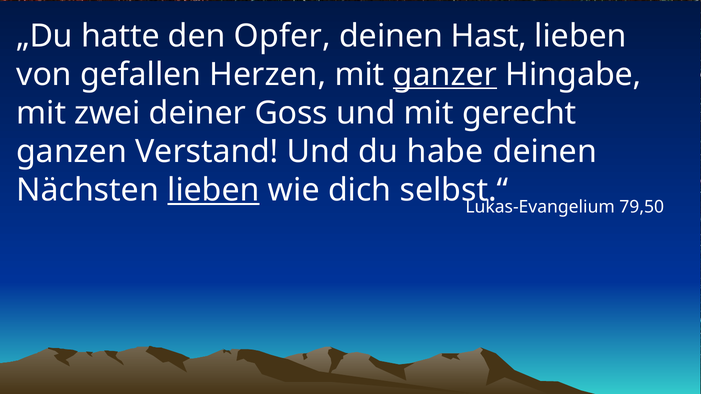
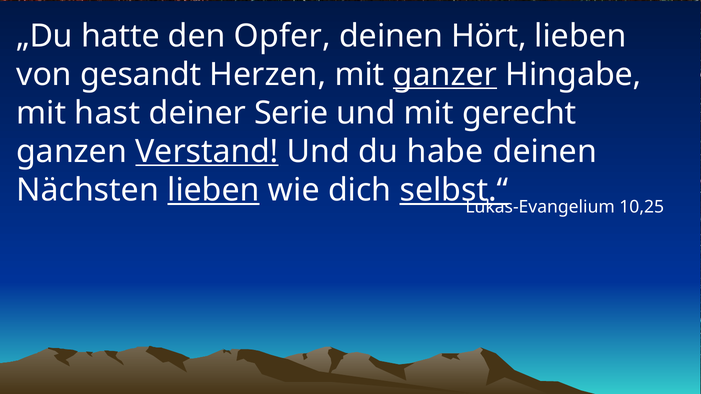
Hast: Hast -> Hört (489, 36)
gefallen: gefallen -> gesandt (141, 75)
zwei: zwei -> hast (107, 113)
Goss: Goss -> Serie (291, 113)
Verstand underline: none -> present (207, 152)
selbst.“ underline: none -> present (454, 190)
79,50: 79,50 -> 10,25 (642, 207)
